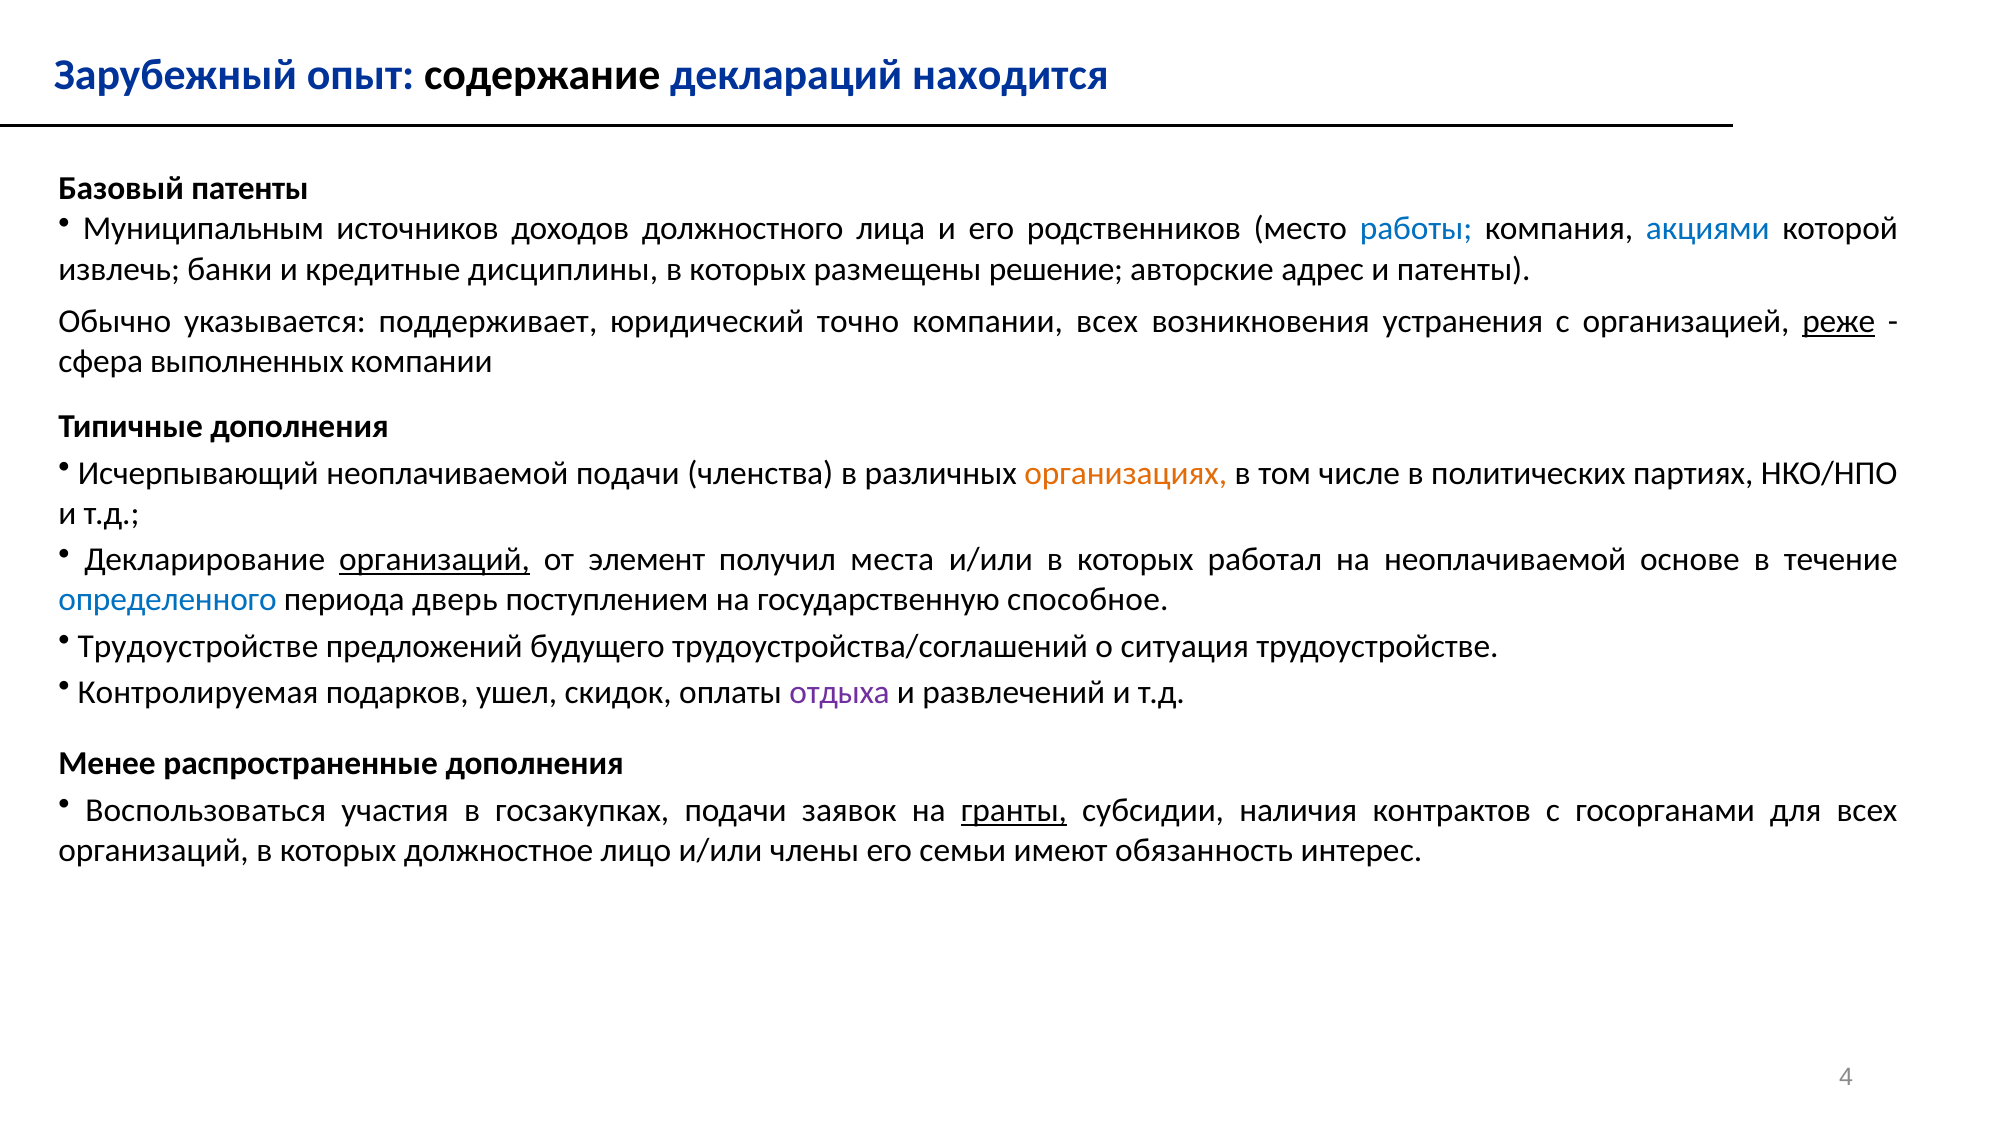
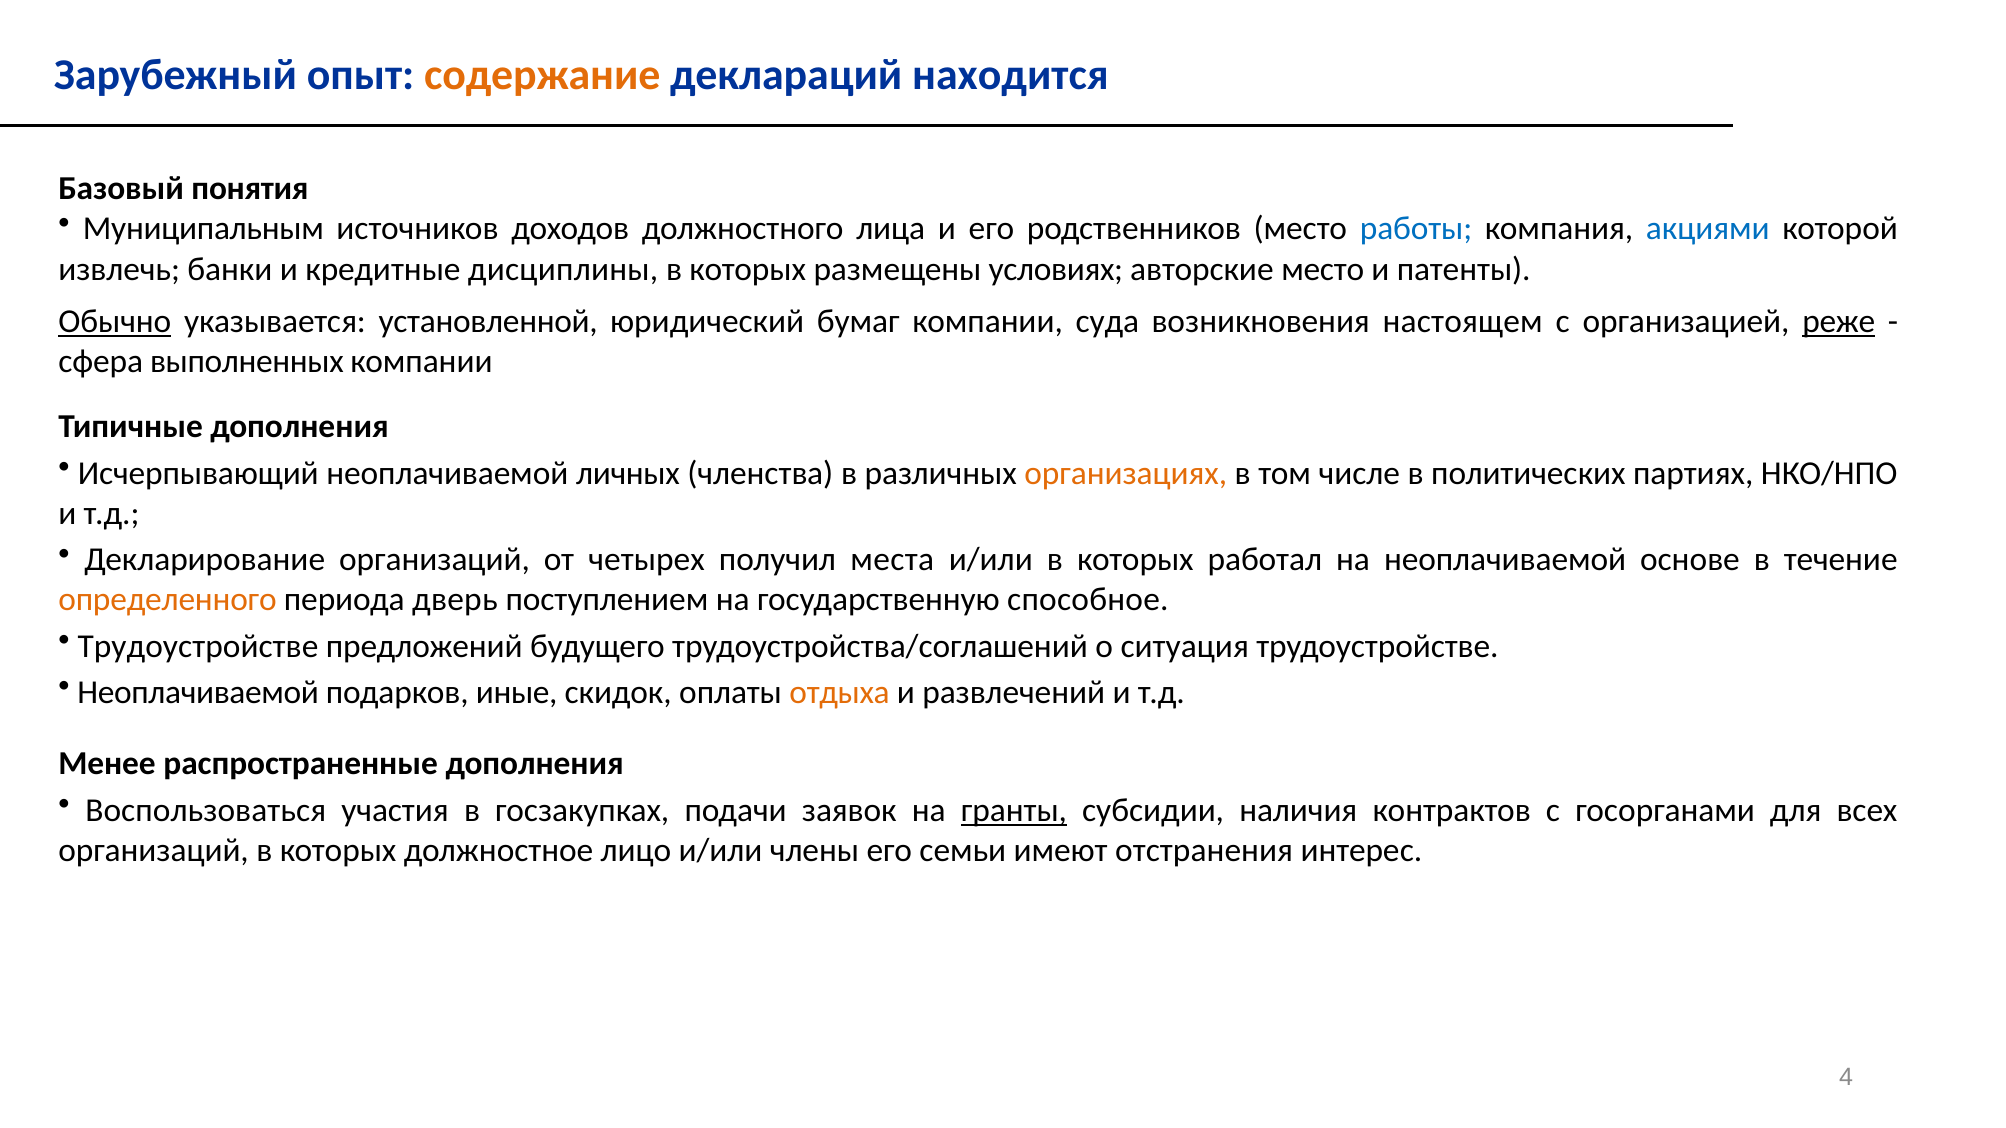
содержание colour: black -> orange (542, 75)
Базовый патенты: патенты -> понятия (250, 189)
решение: решение -> условиях (1056, 269)
авторские адрес: адрес -> место (1323, 269)
Обычно underline: none -> present (115, 322)
поддерживает: поддерживает -> установленной (488, 322)
точно: точно -> бумаг (858, 322)
компании всех: всех -> суда (1107, 322)
устранения: устранения -> настоящем (1463, 322)
неоплачиваемой подачи: подачи -> личных (628, 473)
организаций underline: present -> none (435, 560)
элемент: элемент -> четырех (647, 560)
определенного colour: blue -> orange (168, 600)
Контролируемая: Контролируемая -> Неоплачиваемой (198, 693)
ушел: ушел -> иные (517, 693)
отдыха colour: purple -> orange (840, 693)
обязанность: обязанность -> отстранения (1204, 851)
